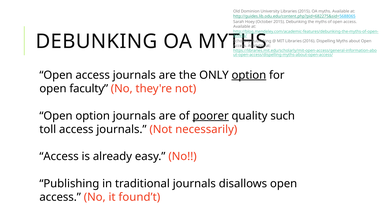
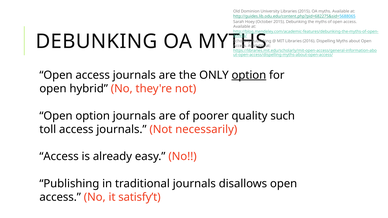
faculty: faculty -> hybrid (89, 89)
poorer underline: present -> none (211, 116)
found’t: found’t -> satisfy’t (139, 197)
